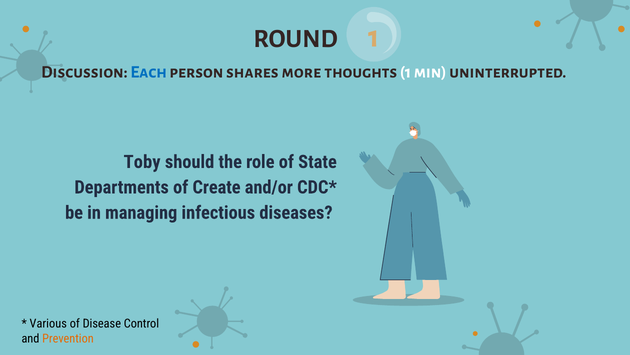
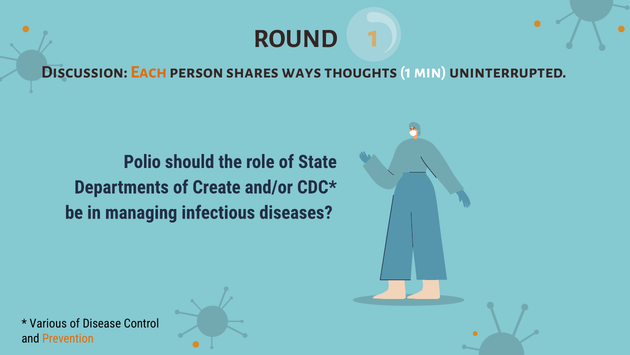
Each colour: blue -> orange (149, 72)
more: more -> ways (301, 72)
Toby: Toby -> Polio (142, 162)
